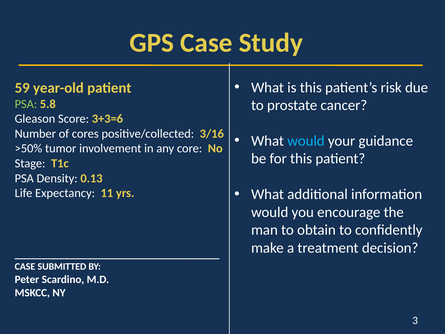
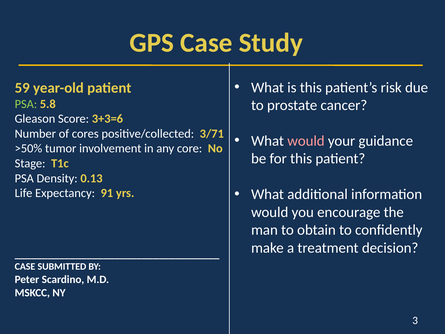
3/16: 3/16 -> 3/71 (212, 134)
would colour: light blue -> pink (306, 141)
11: 11 -> 91 (107, 193)
